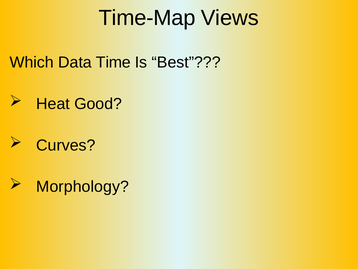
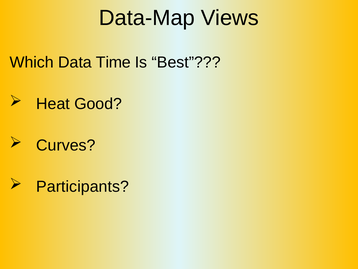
Time-Map: Time-Map -> Data-Map (147, 18)
Morphology: Morphology -> Participants (83, 186)
